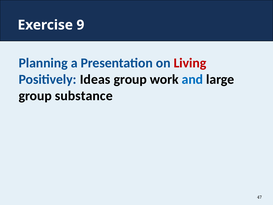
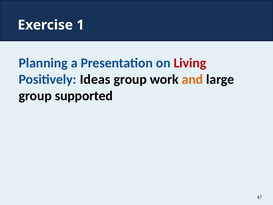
9: 9 -> 1 (80, 25)
and colour: blue -> orange (192, 79)
substance: substance -> supported (84, 96)
